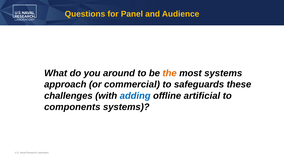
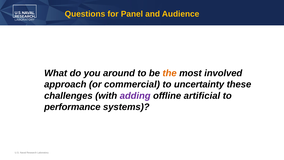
most systems: systems -> involved (223, 73)
safeguards: safeguards -> uncertainty (199, 84)
adding colour: blue -> purple (135, 96)
components: components -> performance (72, 107)
